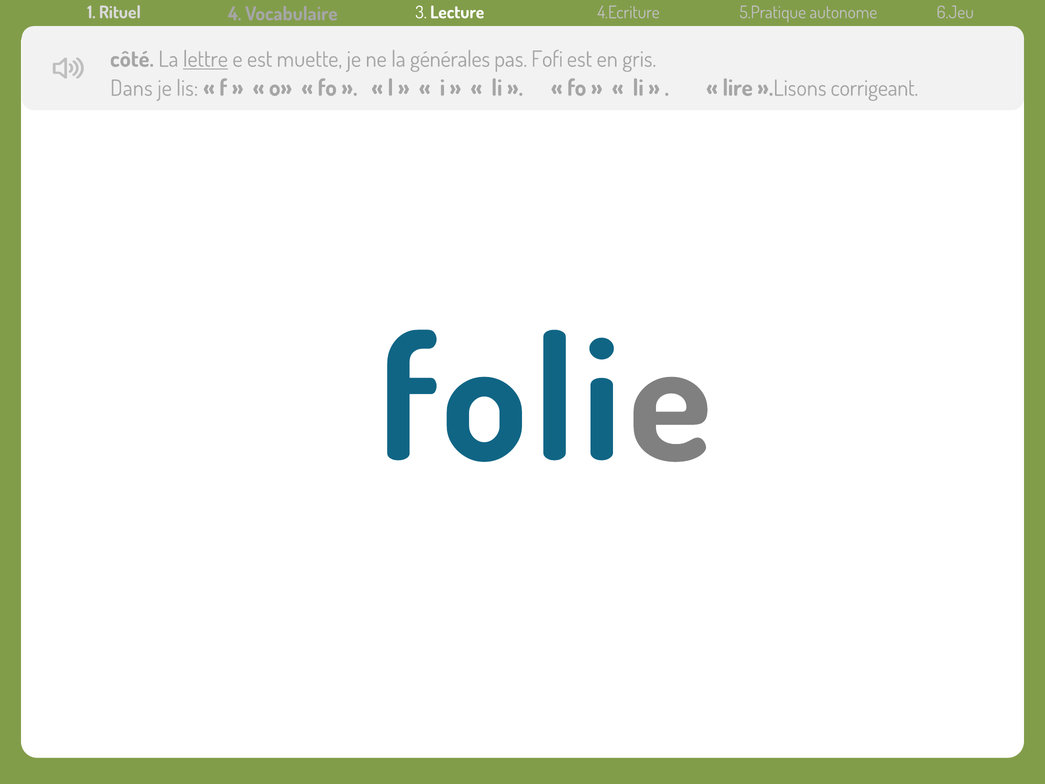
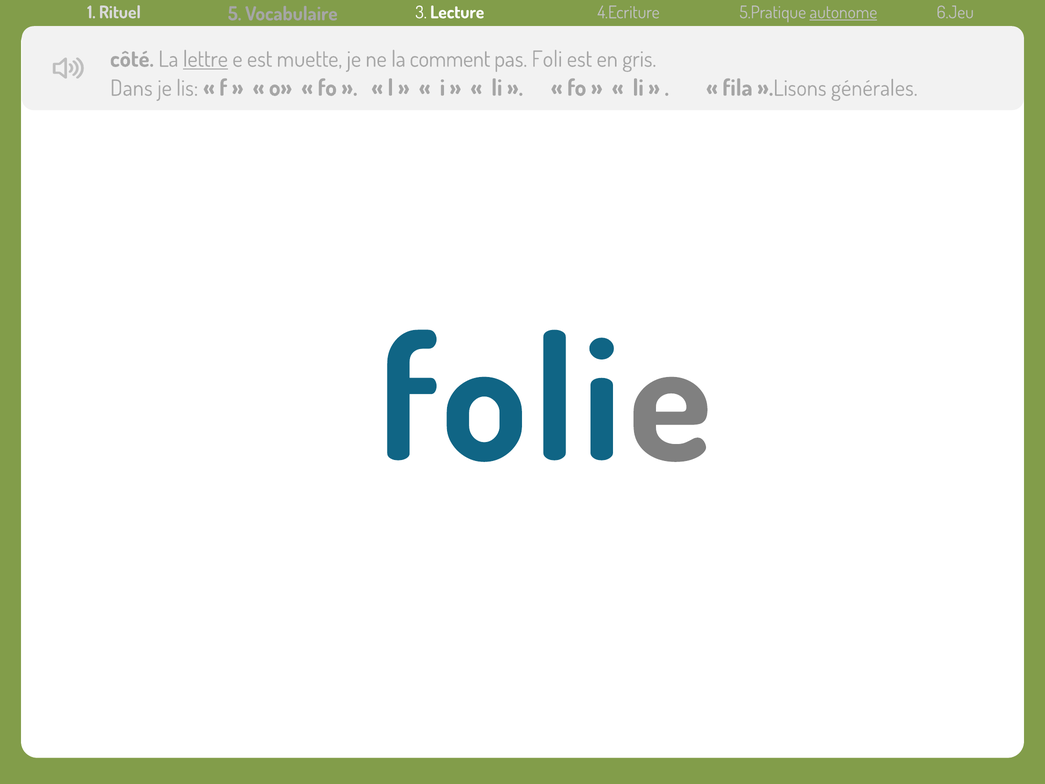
4: 4 -> 5 (235, 14)
autonome underline: none -> present (843, 13)
générales: générales -> comment (450, 59)
Fofi: Fofi -> Foli (547, 59)
lire: lire -> fila (737, 88)
corrigeant: corrigeant -> générales (874, 88)
